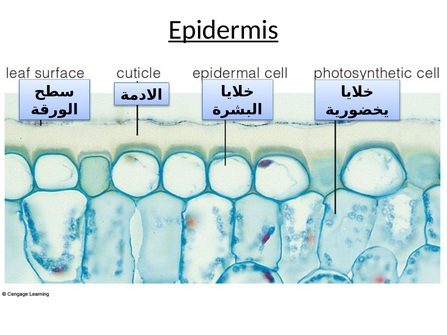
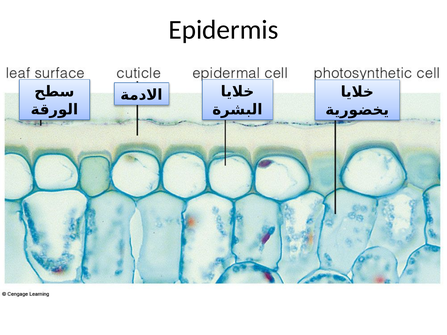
Epidermis underline: present -> none (223, 30)
